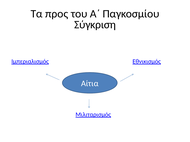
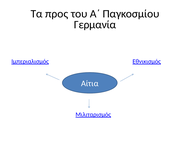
Σύγκριση: Σύγκριση -> Γερμανία (95, 25)
